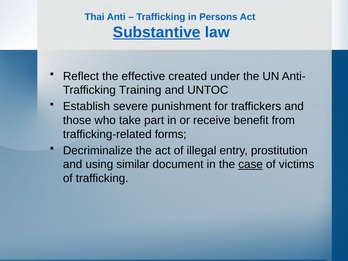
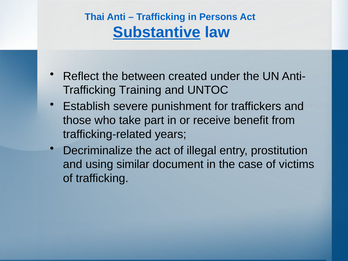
effective: effective -> between (143, 76)
forms: forms -> years (171, 134)
case underline: present -> none (251, 164)
